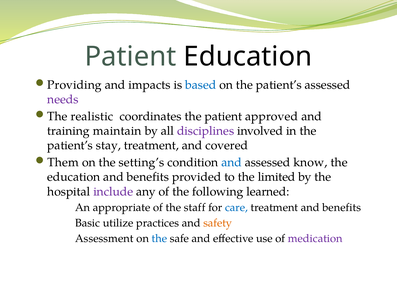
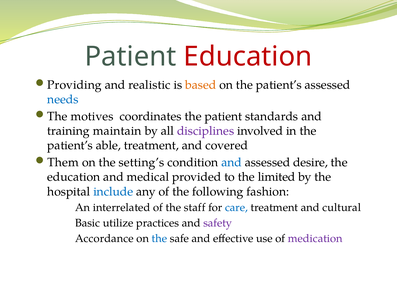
Education colour: black -> red (248, 57)
impacts: impacts -> realistic (149, 85)
based colour: blue -> orange (201, 85)
needs colour: purple -> blue (63, 99)
realistic: realistic -> motives (92, 116)
approved: approved -> standards (272, 116)
stay: stay -> able (108, 145)
know: know -> desire (311, 162)
education and benefits: benefits -> medical (148, 177)
include colour: purple -> blue (113, 191)
learned: learned -> fashion (268, 191)
appropriate: appropriate -> interrelated (122, 207)
treatment and benefits: benefits -> cultural (342, 207)
safety colour: orange -> purple (218, 223)
Assessment: Assessment -> Accordance (104, 238)
